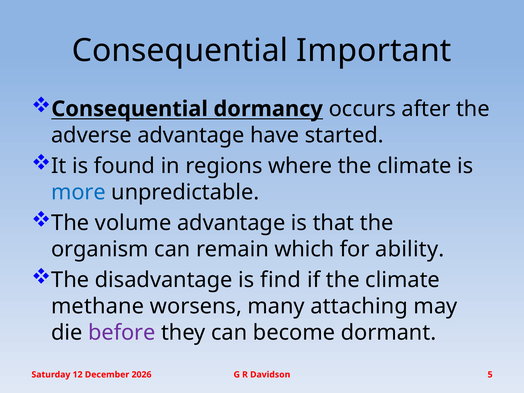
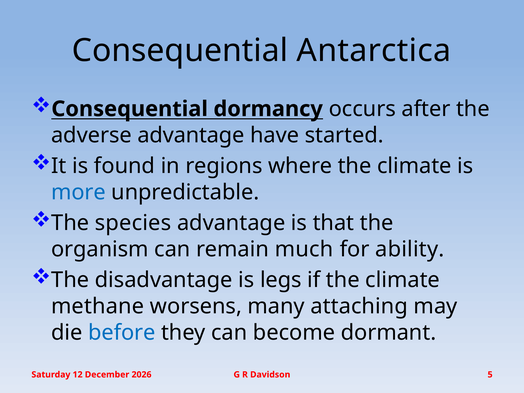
Important: Important -> Antarctica (374, 51)
volume: volume -> species (133, 223)
which: which -> much (304, 249)
find: find -> legs (281, 280)
before colour: purple -> blue (122, 333)
